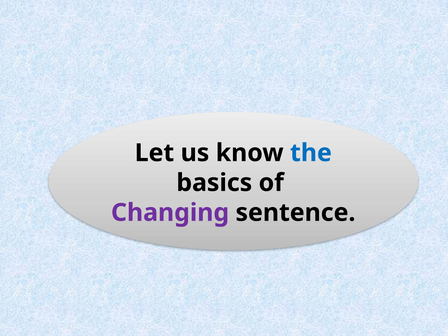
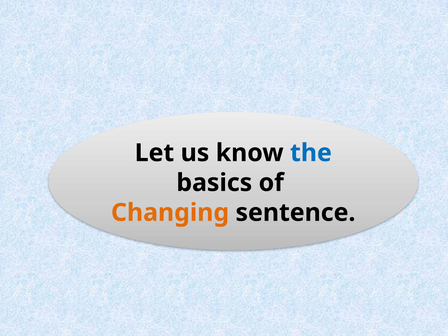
Changing colour: purple -> orange (170, 213)
